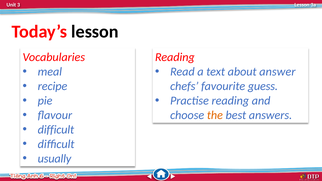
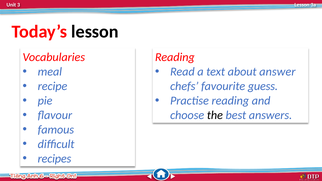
the colour: orange -> black (215, 115)
difficult: difficult -> famous (56, 130)
usually: usually -> recipes (54, 159)
